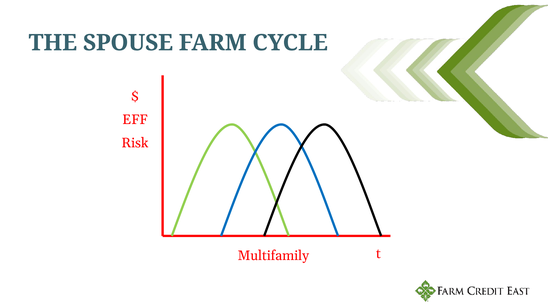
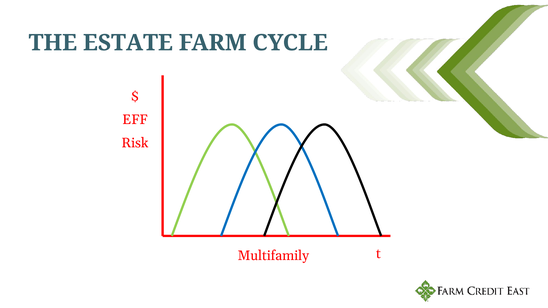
SPOUSE: SPOUSE -> ESTATE (128, 43)
